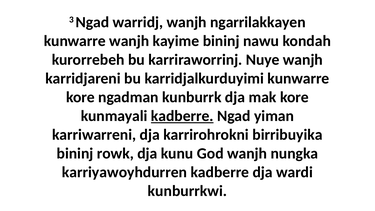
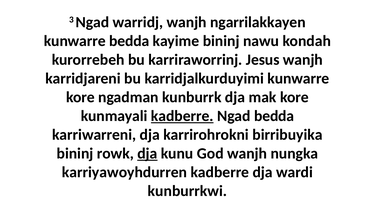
kunwarre wanjh: wanjh -> bedda (129, 41)
Nuye: Nuye -> Jesus (263, 60)
Ngad yiman: yiman -> bedda (274, 116)
dja underline: none -> present (147, 153)
